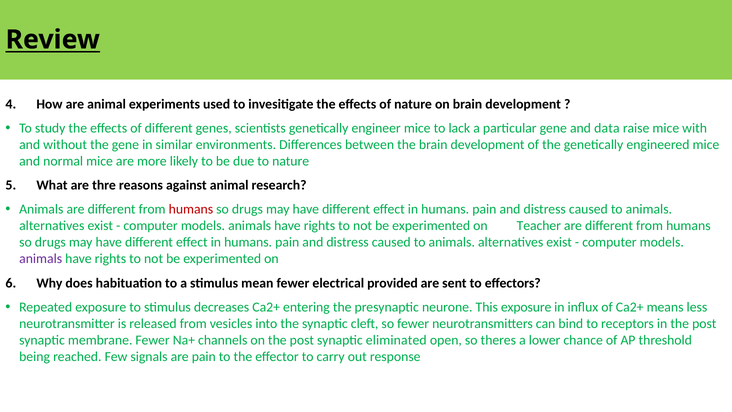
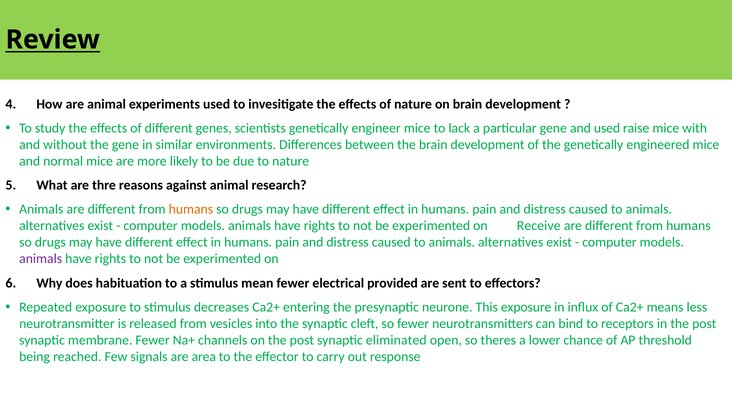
and data: data -> used (607, 128)
humans colour: red -> orange (191, 209)
Teacher: Teacher -> Receive (539, 226)
are pain: pain -> area (204, 356)
